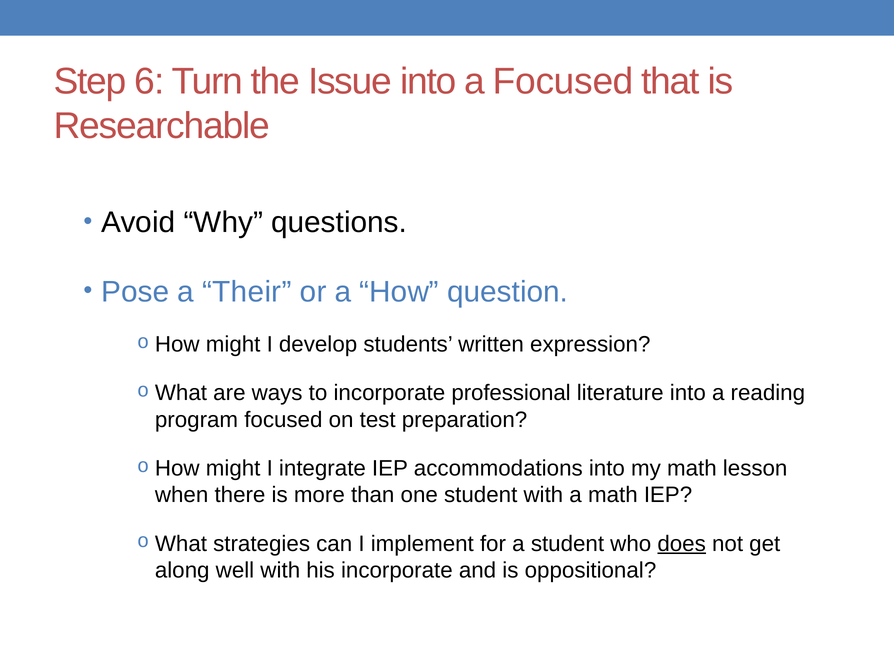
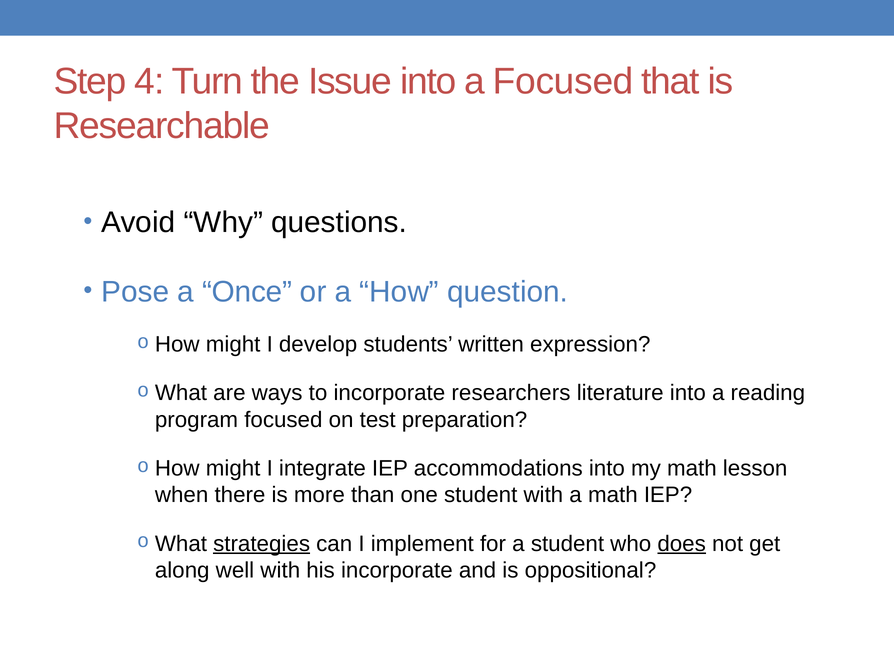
6: 6 -> 4 (149, 82)
Their: Their -> Once (247, 292)
professional: professional -> researchers (511, 393)
strategies underline: none -> present (262, 544)
